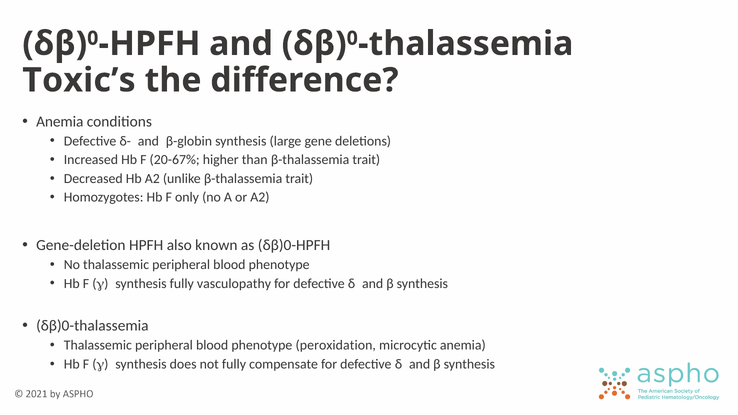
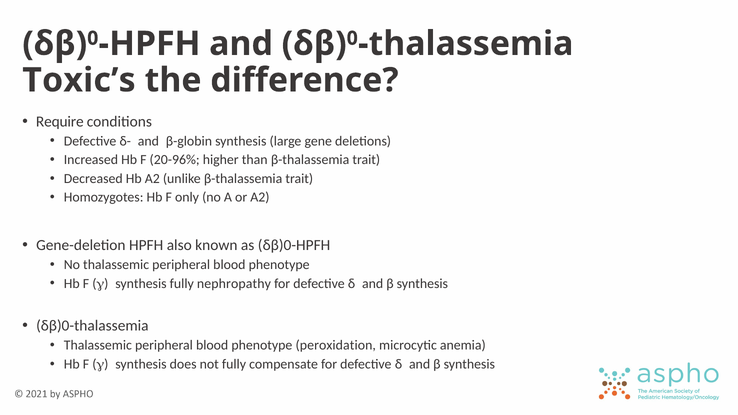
Anemia: Anemia -> Require (60, 121)
20-67%: 20-67% -> 20-96% (175, 160)
vasculopathy: vasculopathy -> nephropathy (234, 284)
